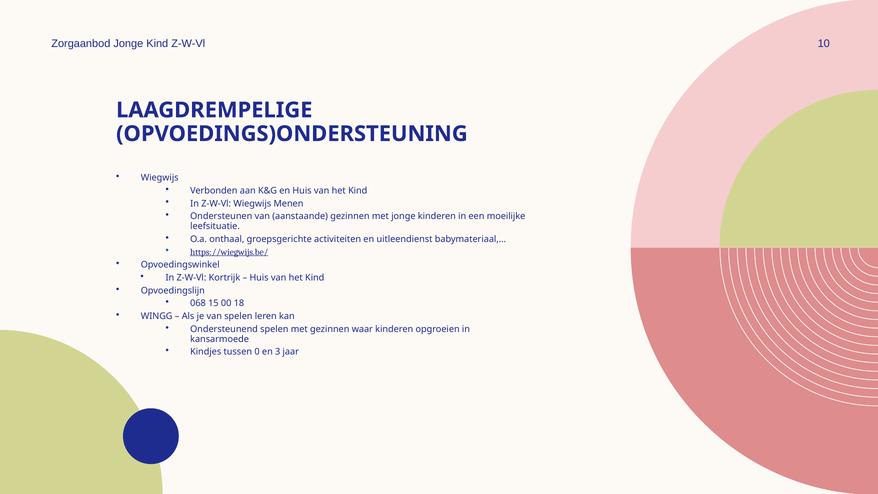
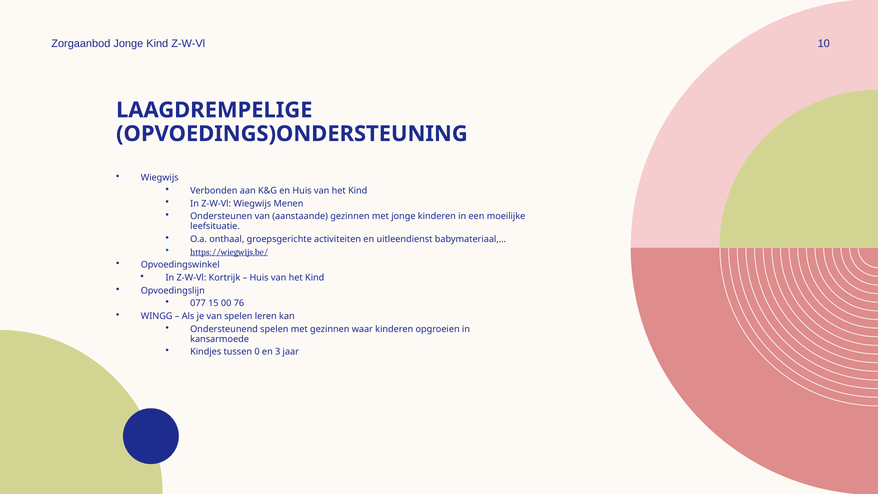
068: 068 -> 077 (198, 303)
18: 18 -> 76 (239, 303)
